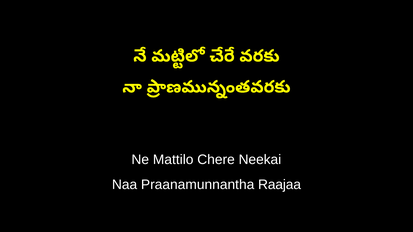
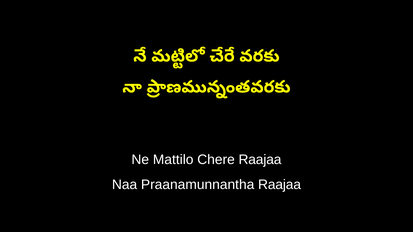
Chere Neekai: Neekai -> Raajaa (260, 160)
